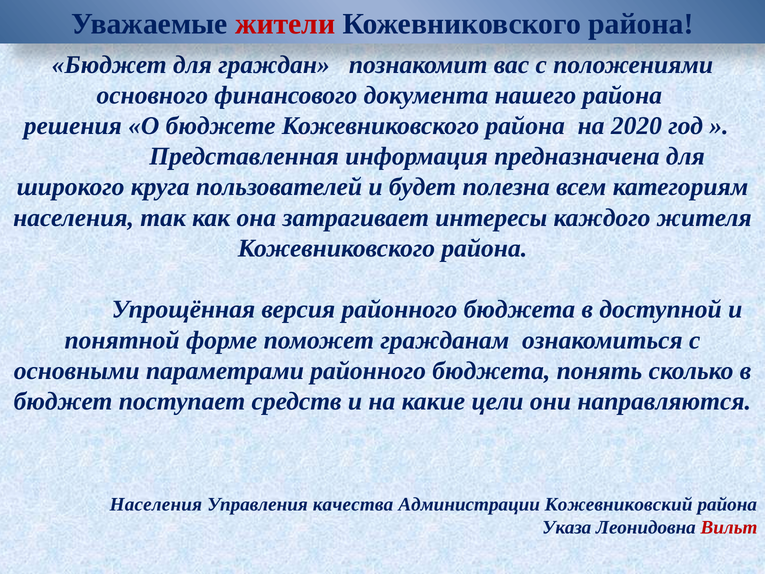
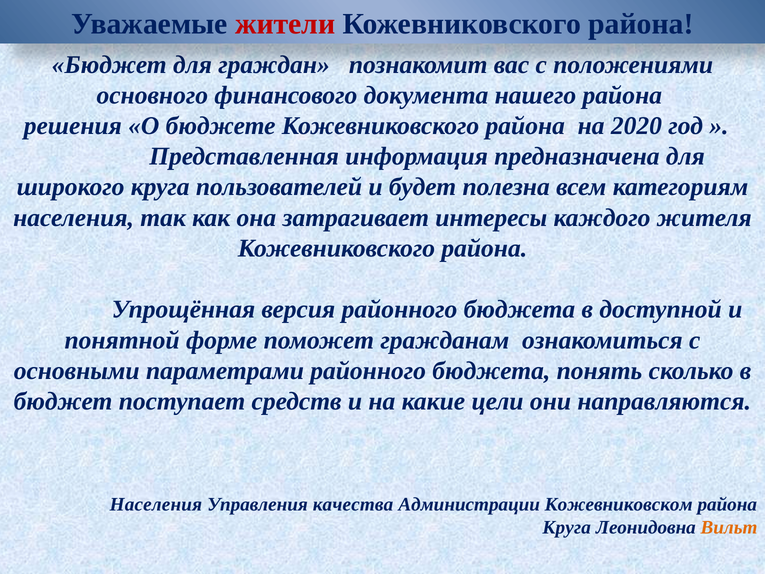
Кожевниковский: Кожевниковский -> Кожевниковском (619, 504)
Указа: Указа -> Круга (567, 527)
Вильт colour: red -> orange (729, 527)
